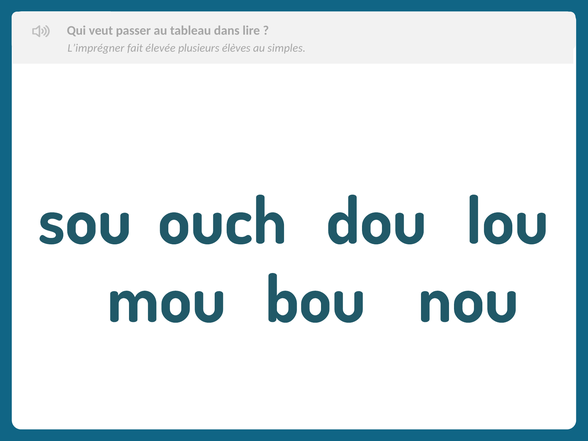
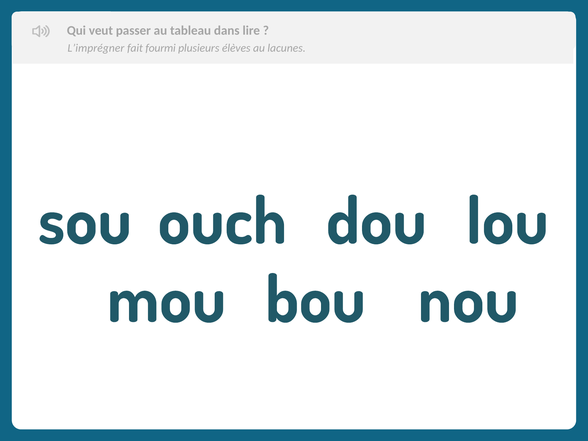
élevée: élevée -> fourmi (161, 48)
simples: simples -> lacunes (287, 48)
